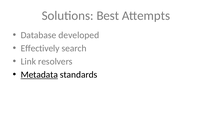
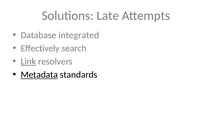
Best: Best -> Late (108, 16)
developed: developed -> integrated (79, 35)
Link underline: none -> present (28, 62)
